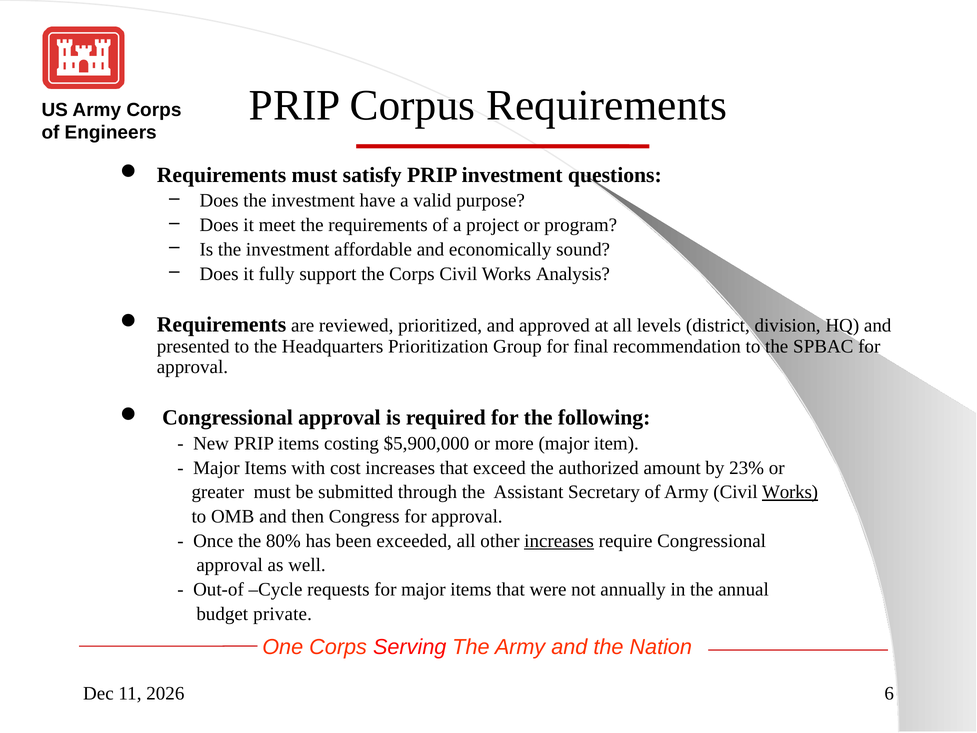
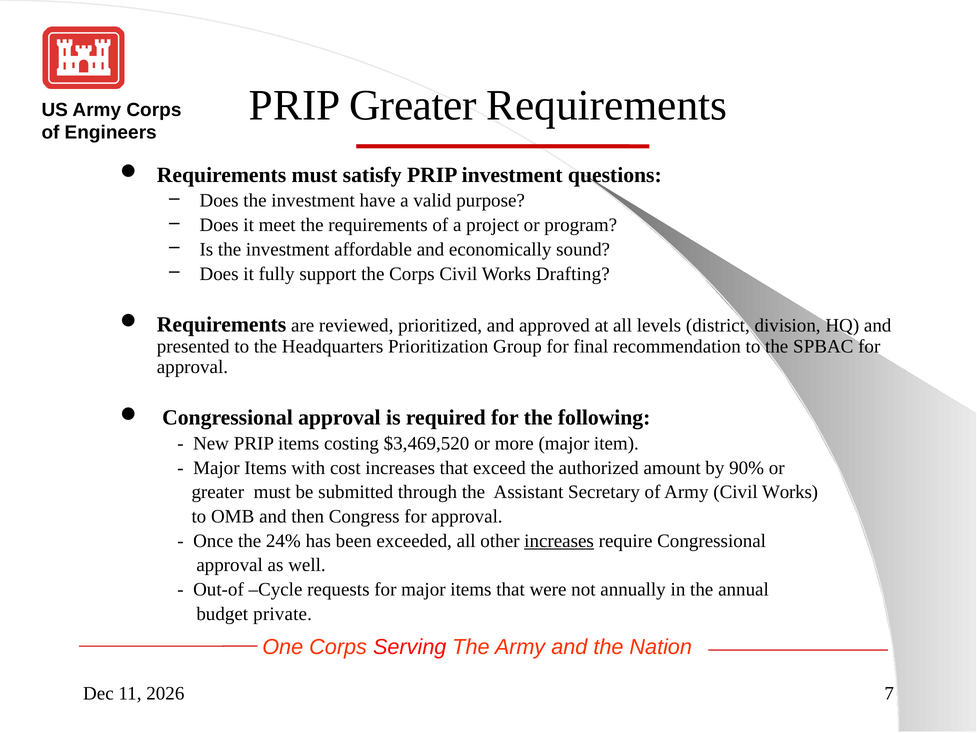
PRIP Corpus: Corpus -> Greater (413, 106)
Analysis: Analysis -> Drafting (573, 274)
$5,900,000: $5,900,000 -> $3,469,520 (427, 443)
23%: 23% -> 90% (747, 468)
Works underline: present -> none (790, 492)
80%: 80% -> 24% (283, 541)
6: 6 -> 7 (889, 693)
